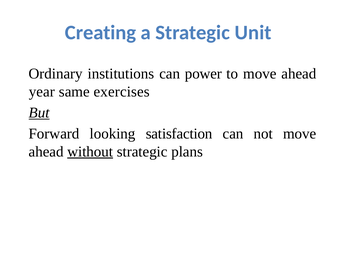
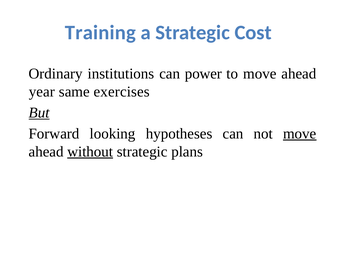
Creating: Creating -> Training (100, 33)
Unit: Unit -> Cost (253, 33)
satisfaction: satisfaction -> hypotheses (179, 133)
move underline: none -> present (300, 133)
